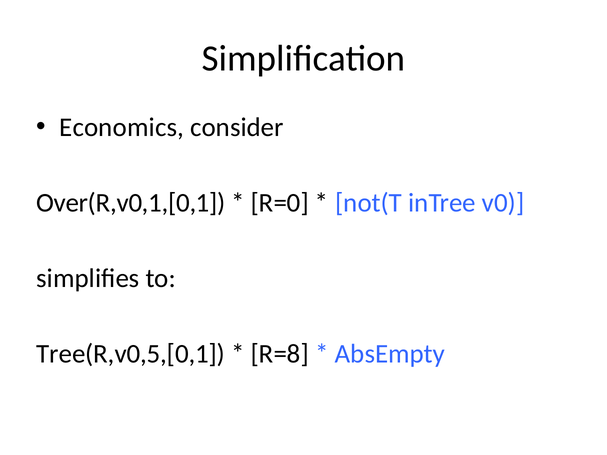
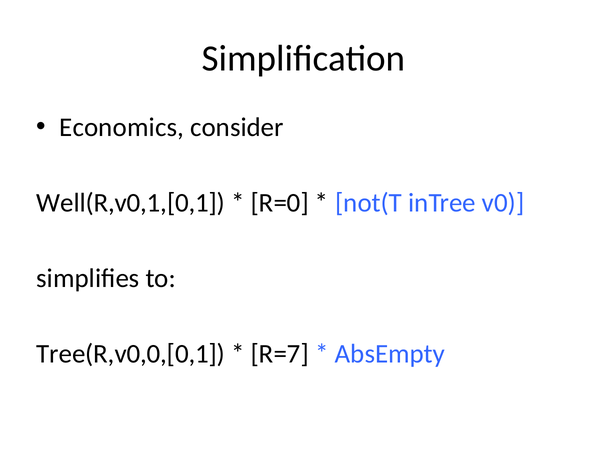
Over(R,v0,1,[0,1: Over(R,v0,1,[0,1 -> Well(R,v0,1,[0,1 (131, 203)
Tree(R,v0,5,[0,1: Tree(R,v0,5,[0,1 -> Tree(R,v0,0,[0,1 (131, 354)
R=8: R=8 -> R=7 (280, 354)
